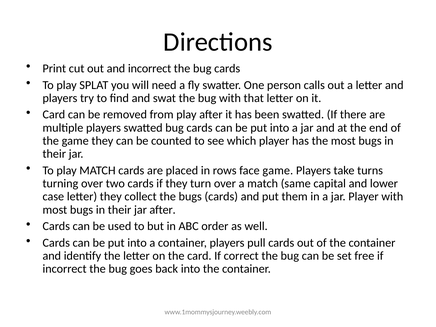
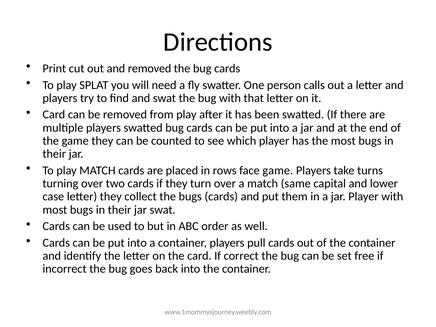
and incorrect: incorrect -> removed (150, 68)
jar after: after -> swat (163, 210)
